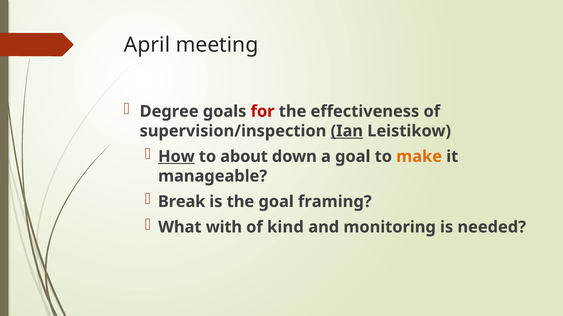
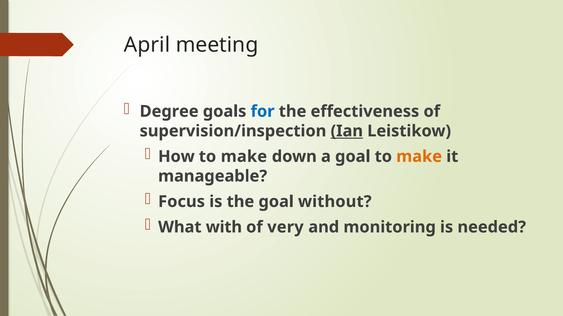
for colour: red -> blue (263, 112)
How underline: present -> none (176, 157)
about: about -> make (244, 157)
Break: Break -> Focus (182, 202)
framing: framing -> without (335, 202)
kind: kind -> very (285, 228)
